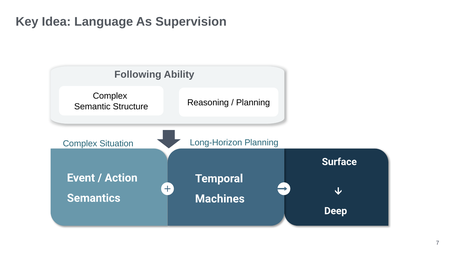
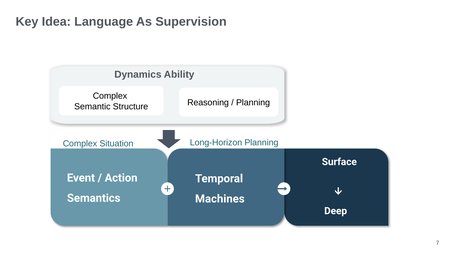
Following: Following -> Dynamics (138, 74)
